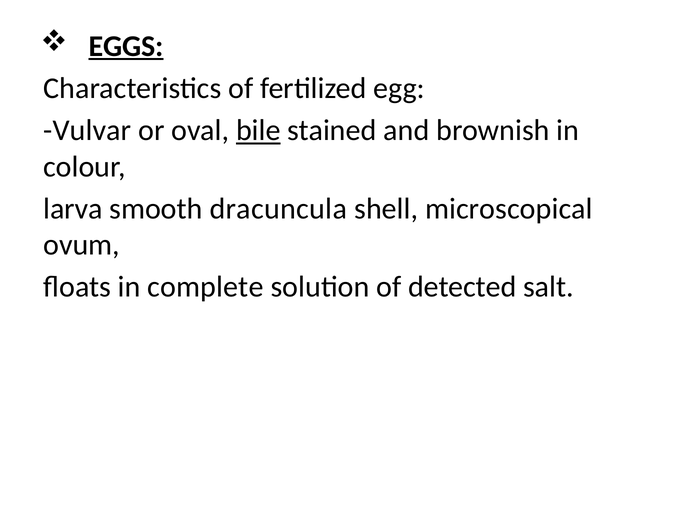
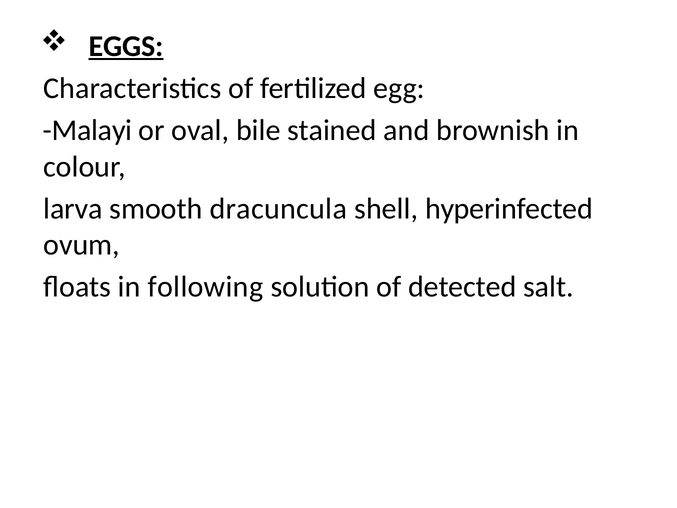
Vulvar: Vulvar -> Malayi (88, 130)
bile underline: present -> none (258, 130)
microscopical: microscopical -> hyperinfected (509, 209)
complete: complete -> following (205, 287)
